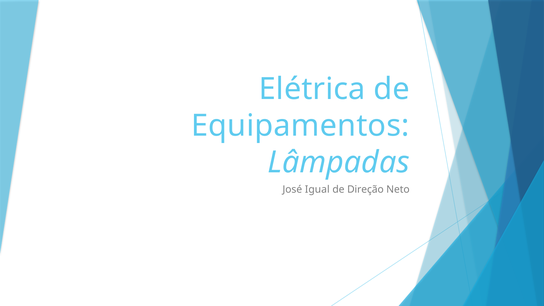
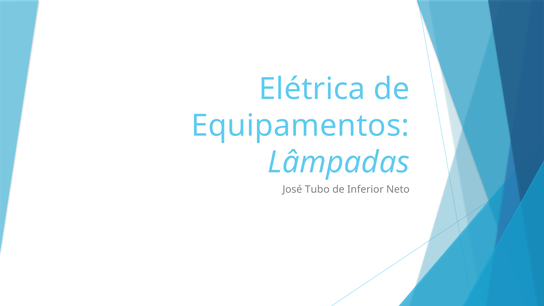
Igual: Igual -> Tubo (317, 190)
Direção: Direção -> Inferior (365, 190)
